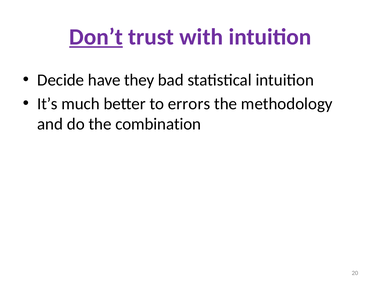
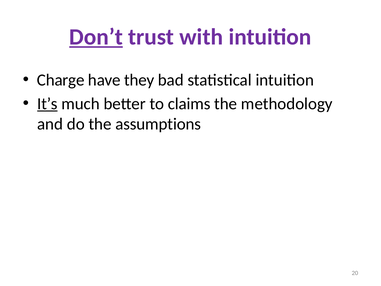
Decide: Decide -> Charge (61, 80)
It’s underline: none -> present (47, 104)
errors: errors -> claims (189, 104)
combination: combination -> assumptions (158, 124)
